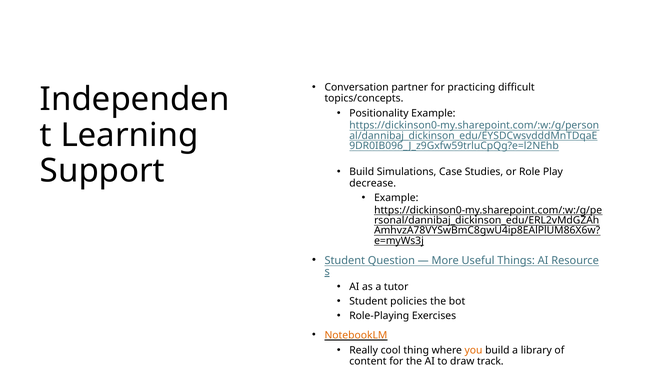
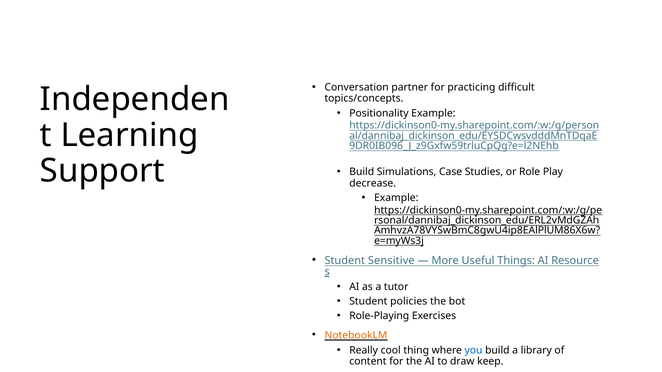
Question: Question -> Sensitive (391, 261)
you colour: orange -> blue (474, 351)
track: track -> keep (490, 362)
